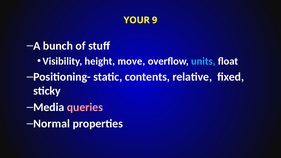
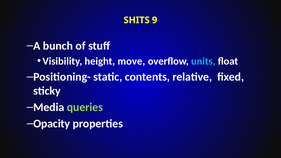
YOUR: YOUR -> SHITS (137, 20)
queries colour: pink -> light green (85, 107)
Normal: Normal -> Opacity (52, 124)
